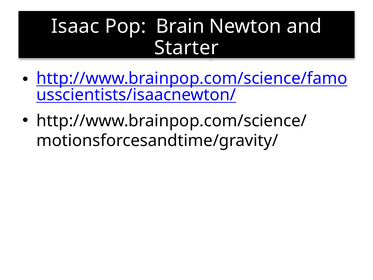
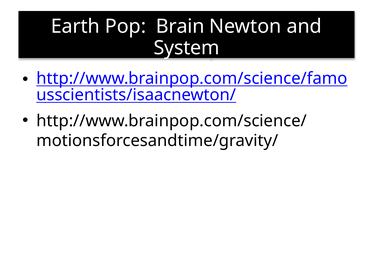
Isaac: Isaac -> Earth (75, 26)
Starter: Starter -> System (187, 48)
